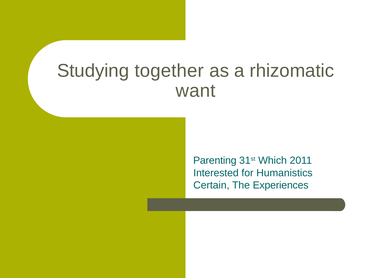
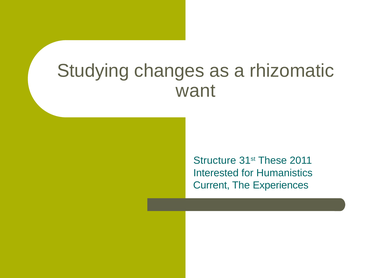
together: together -> changes (169, 71)
Parenting: Parenting -> Structure (215, 161)
Which: Which -> These (273, 161)
Certain: Certain -> Current (211, 185)
